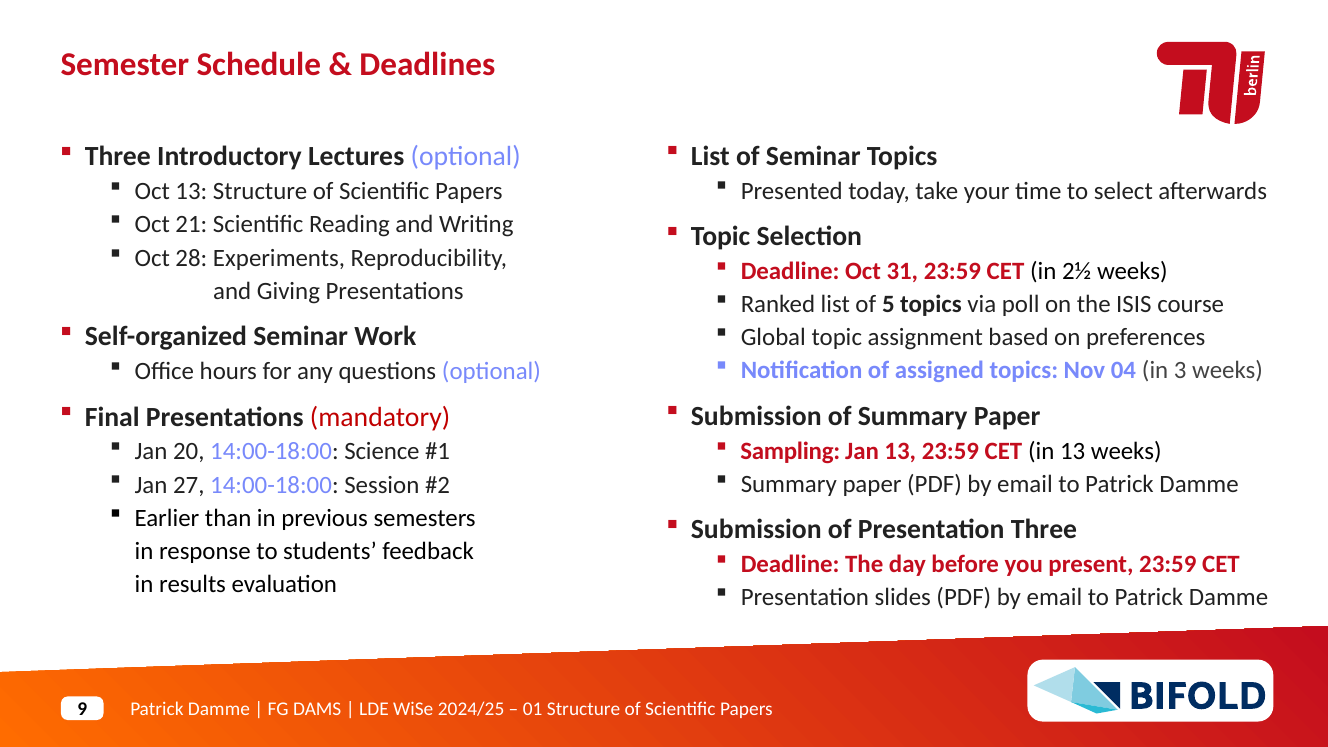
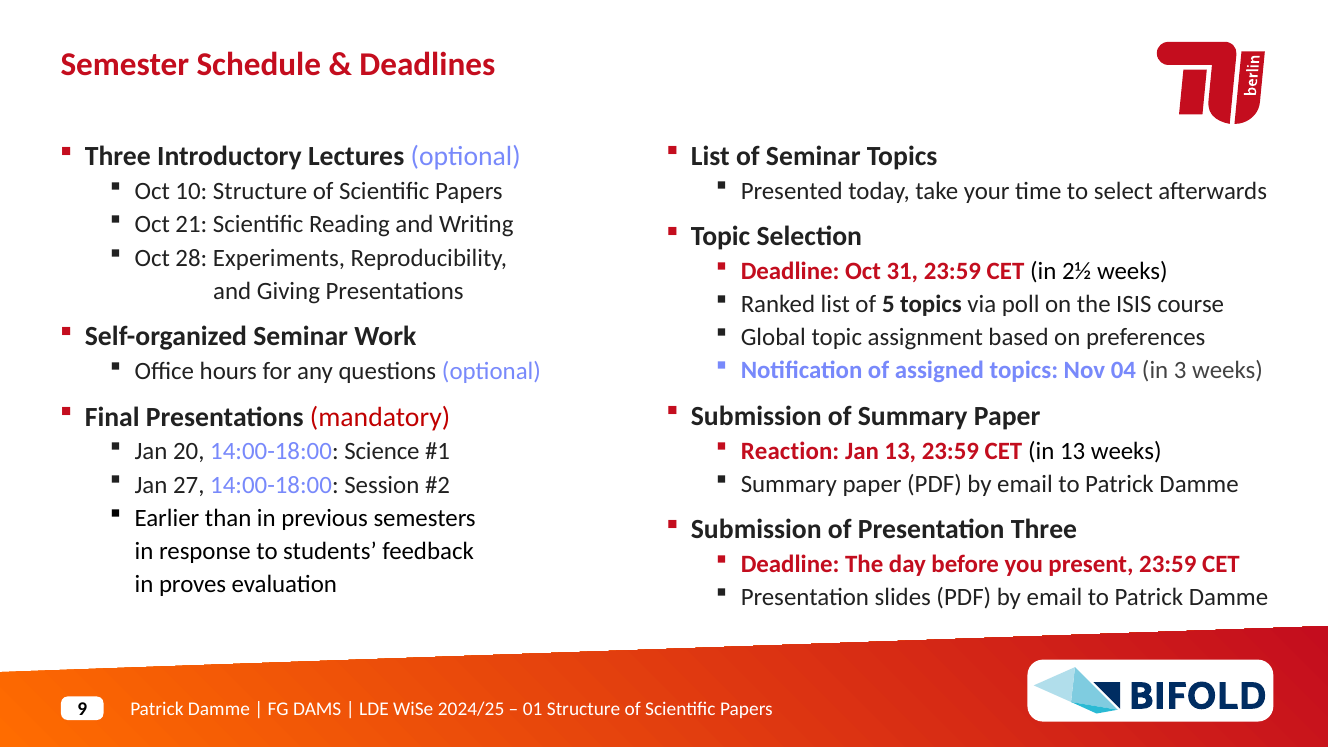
Oct 13: 13 -> 10 (191, 191)
Sampling: Sampling -> Reaction (790, 451)
results: results -> proves (193, 584)
